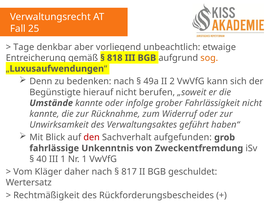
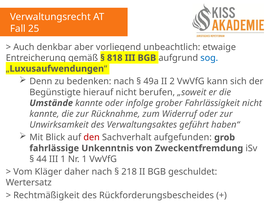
Tage: Tage -> Auch (24, 47)
sog colour: orange -> blue (209, 58)
40: 40 -> 44 (42, 159)
817: 817 -> 218 (129, 171)
